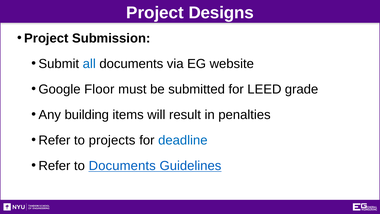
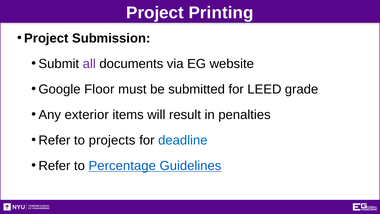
Designs: Designs -> Printing (221, 13)
all colour: blue -> purple (89, 64)
building: building -> exterior (87, 115)
to Documents: Documents -> Percentage (122, 166)
